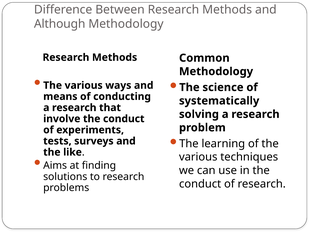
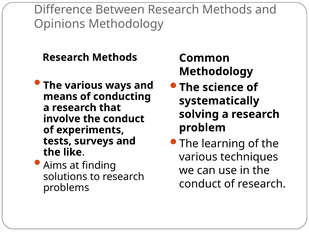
Although: Although -> Opinions (60, 24)
